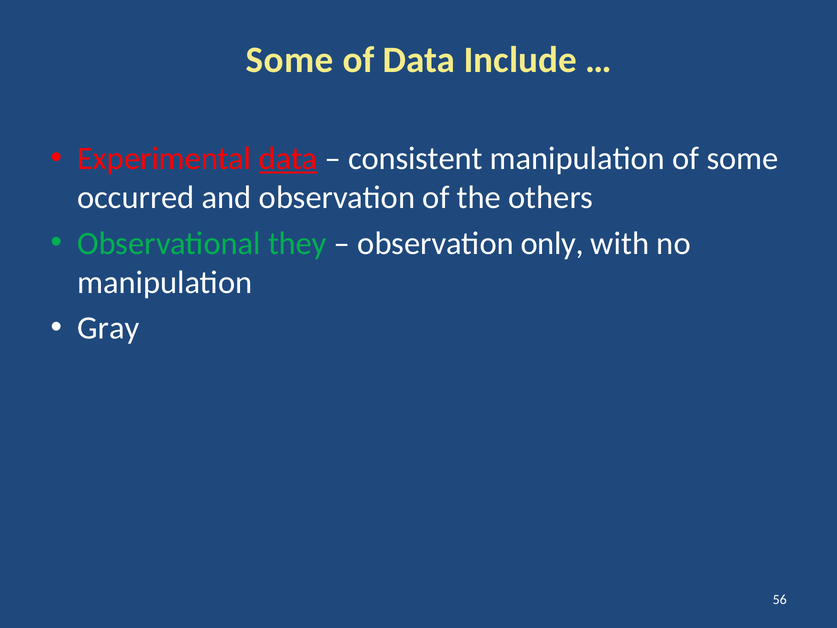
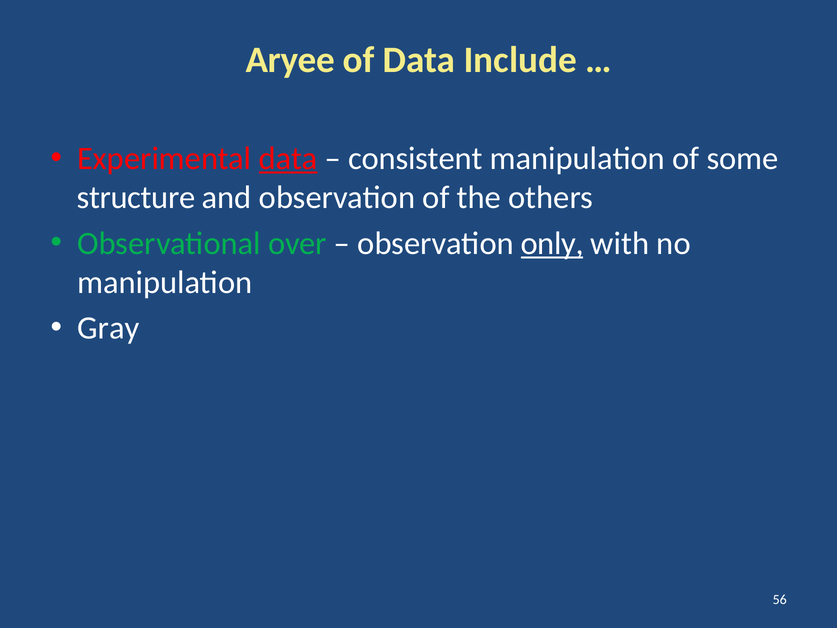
Some: Some -> Aryee (290, 60)
occurred: occurred -> structure (136, 198)
they: they -> over (297, 243)
only underline: none -> present (552, 243)
